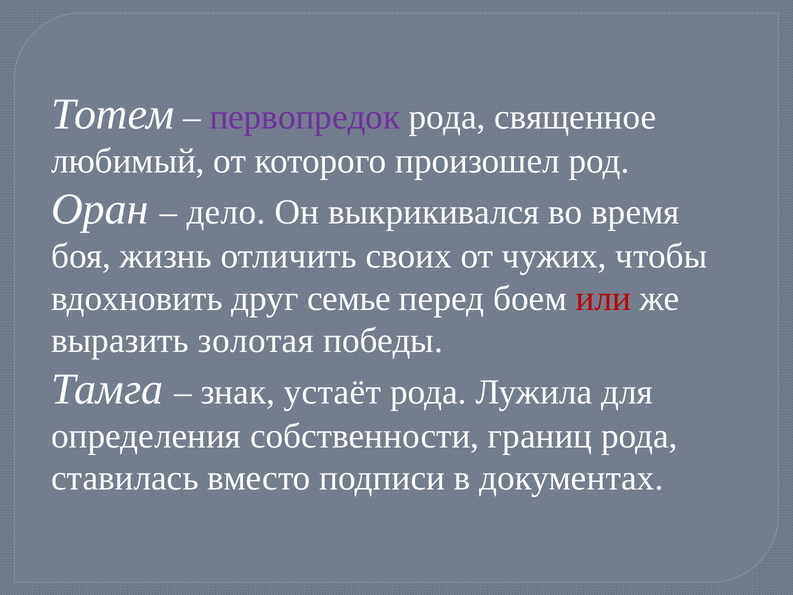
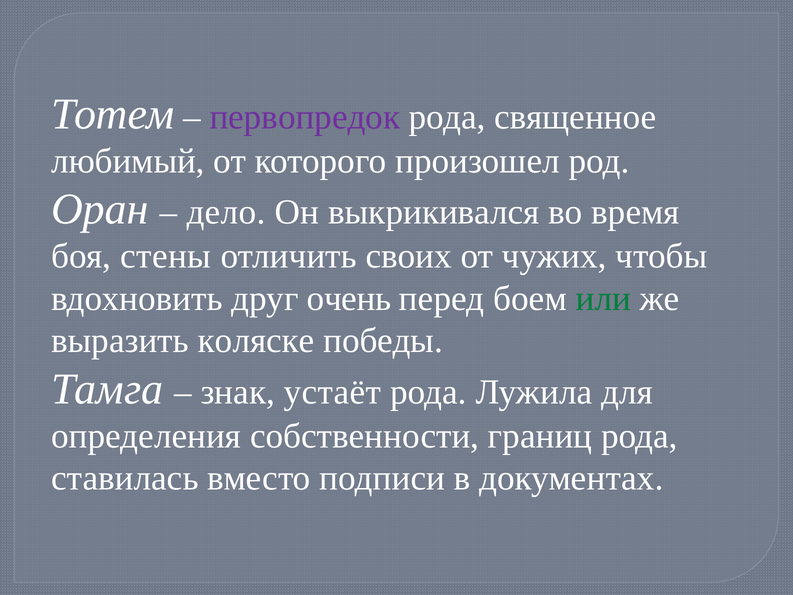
жизнь: жизнь -> стены (166, 256)
семье: семье -> очень (349, 298)
или colour: red -> green (603, 298)
золотая: золотая -> коляске (256, 341)
